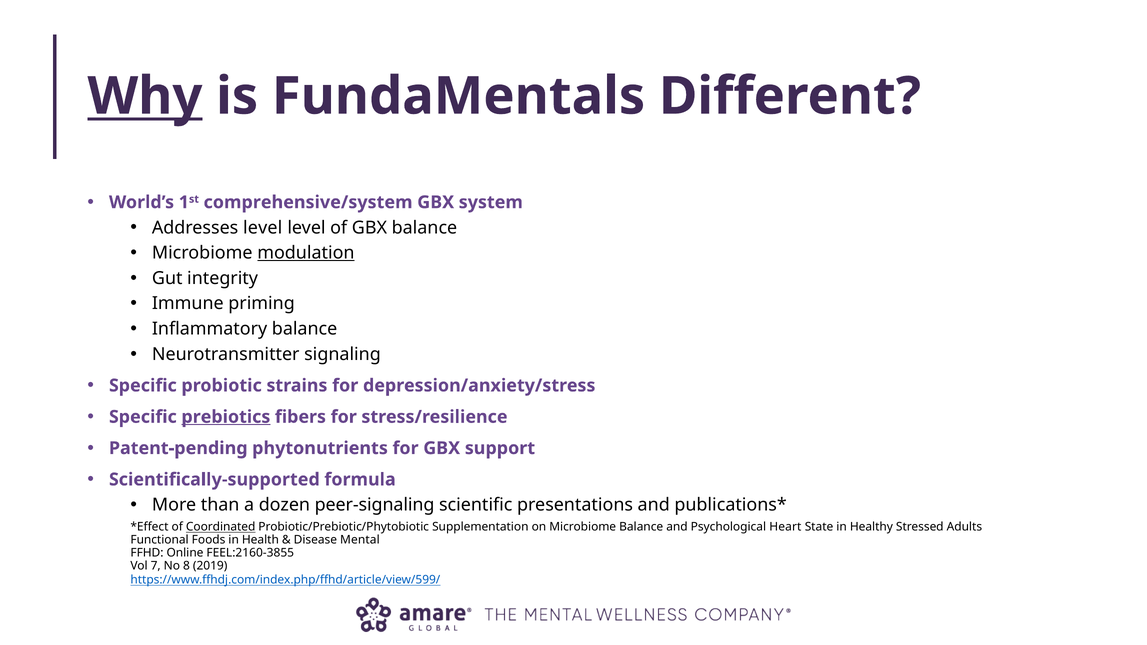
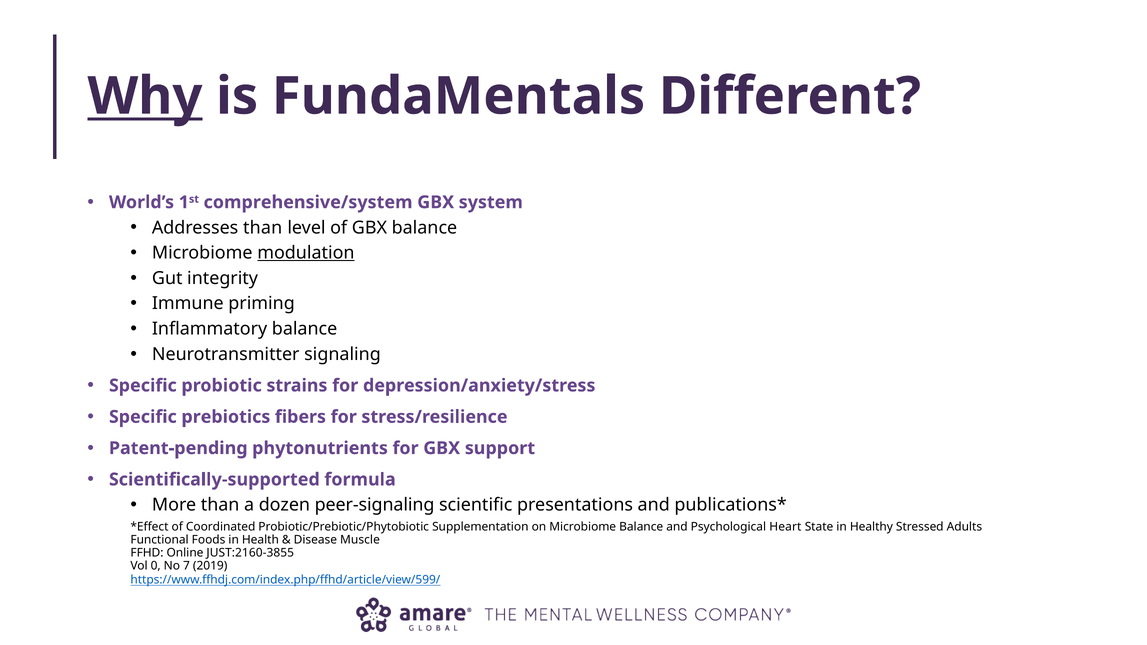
Addresses level: level -> than (263, 228)
prebiotics underline: present -> none (226, 417)
Coordinated underline: present -> none (221, 527)
Mental: Mental -> Muscle (360, 540)
FEEL:2160-3855: FEEL:2160-3855 -> JUST:2160-3855 (250, 553)
7: 7 -> 0 (156, 566)
8: 8 -> 7 (187, 566)
